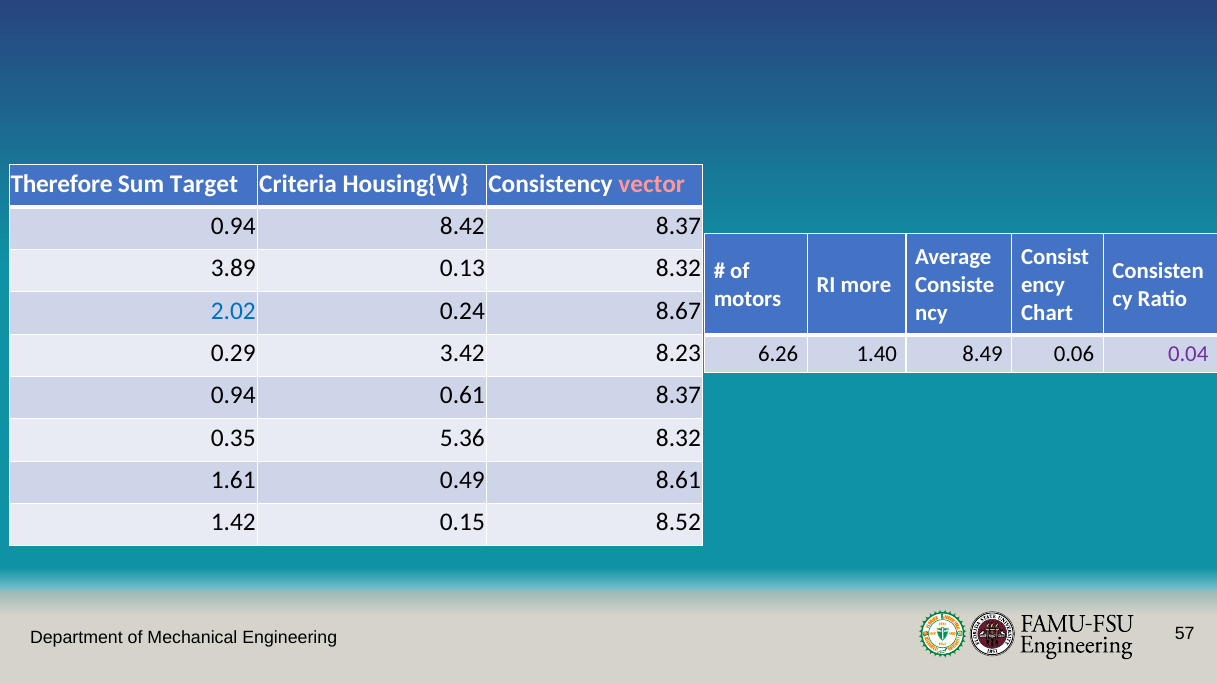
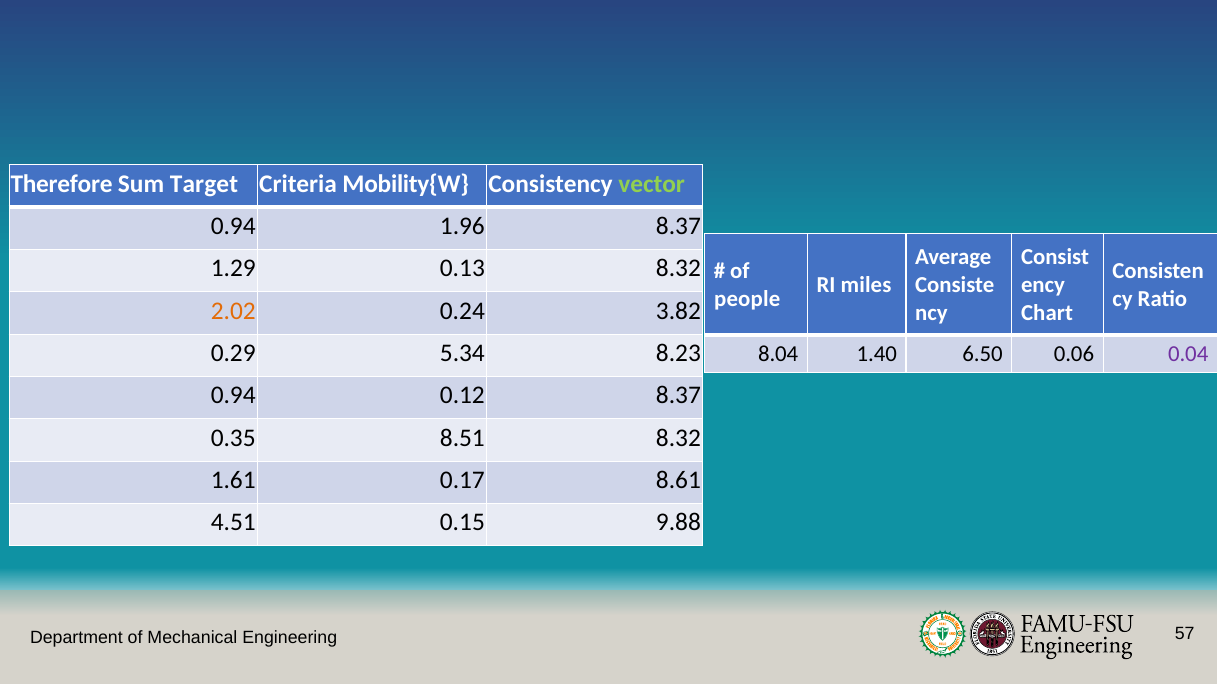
Housing{W: Housing{W -> Mobility{W (406, 184)
vector colour: pink -> light green (652, 184)
8.42: 8.42 -> 1.96 (462, 226)
3.89: 3.89 -> 1.29 (233, 269)
more: more -> miles (866, 285)
motors: motors -> people (747, 299)
2.02 colour: blue -> orange (233, 311)
8.67: 8.67 -> 3.82 (678, 311)
3.42: 3.42 -> 5.34 (462, 353)
6.26: 6.26 -> 8.04 (778, 354)
8.49: 8.49 -> 6.50 (983, 354)
0.61: 0.61 -> 0.12 (462, 396)
5.36: 5.36 -> 8.51 (462, 438)
0.49: 0.49 -> 0.17 (462, 480)
1.42: 1.42 -> 4.51 (233, 523)
8.52: 8.52 -> 9.88 (678, 523)
